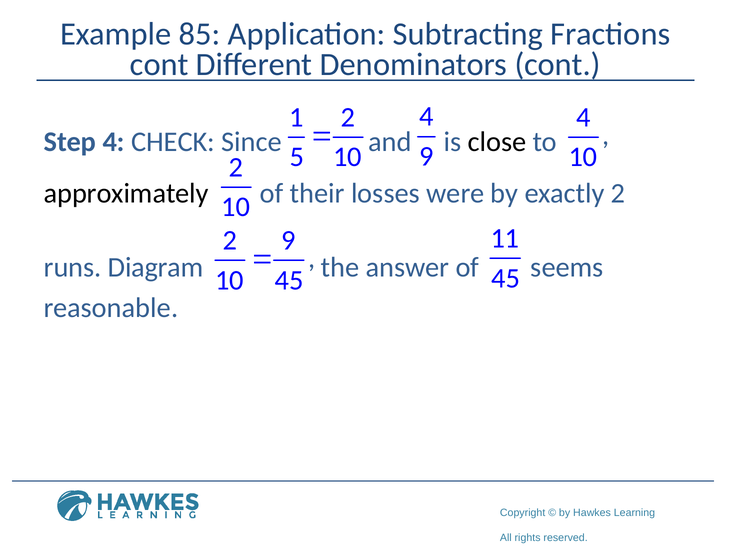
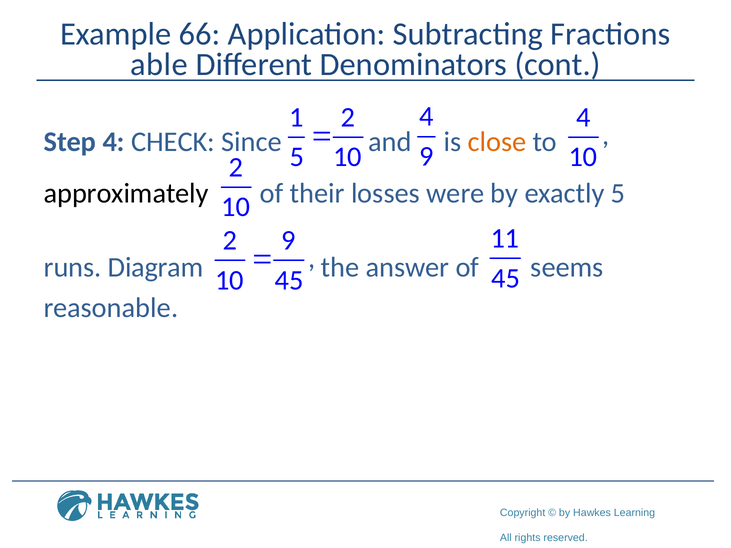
85: 85 -> 66 (200, 34)
cont: cont -> able (159, 64)
close colour: black -> orange (497, 142)
exactly 2: 2 -> 5 (618, 193)
